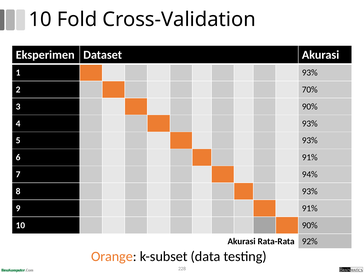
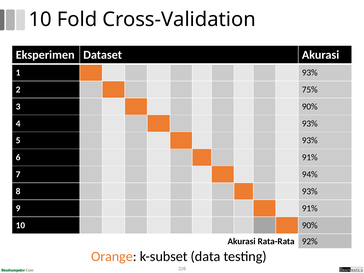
70%: 70% -> 75% (310, 90)
